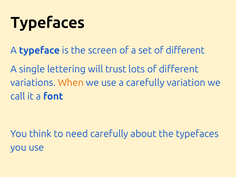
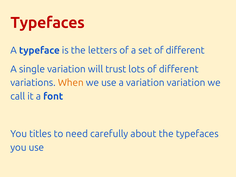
Typefaces colour: black -> red (48, 23)
screen: screen -> letters (103, 50)
single lettering: lettering -> variation (66, 69)
a carefully: carefully -> variation (145, 83)
think: think -> titles (40, 134)
